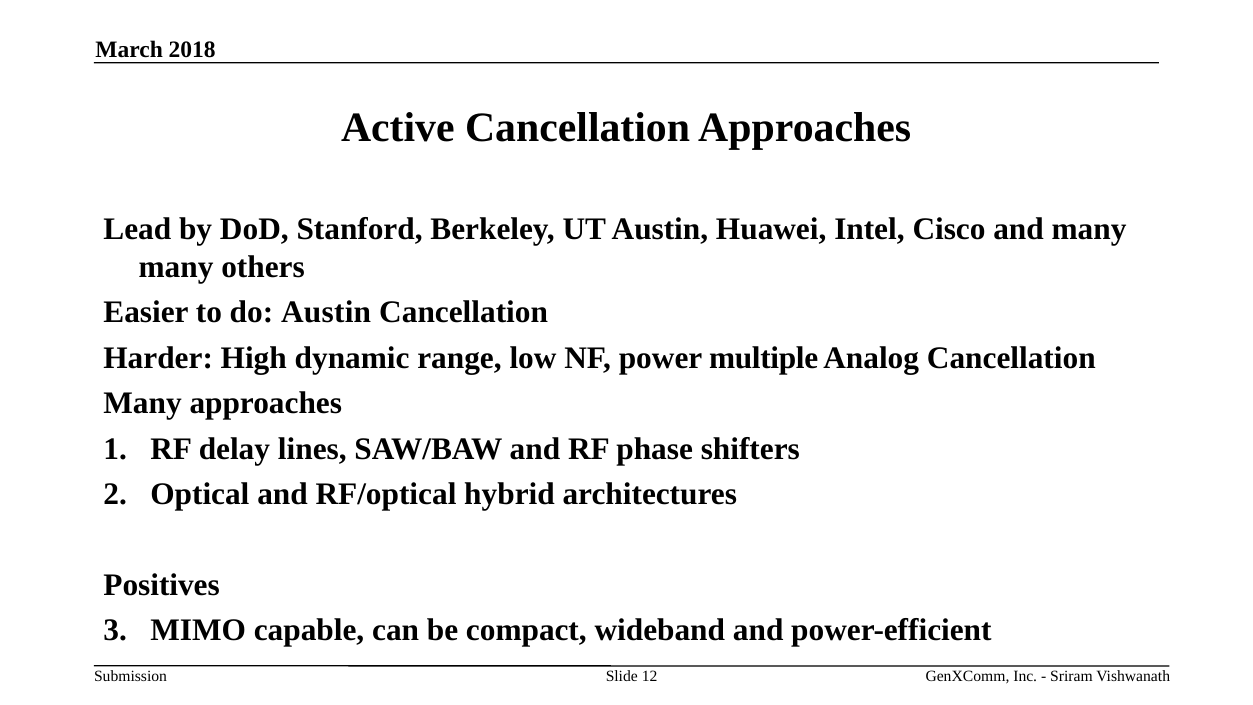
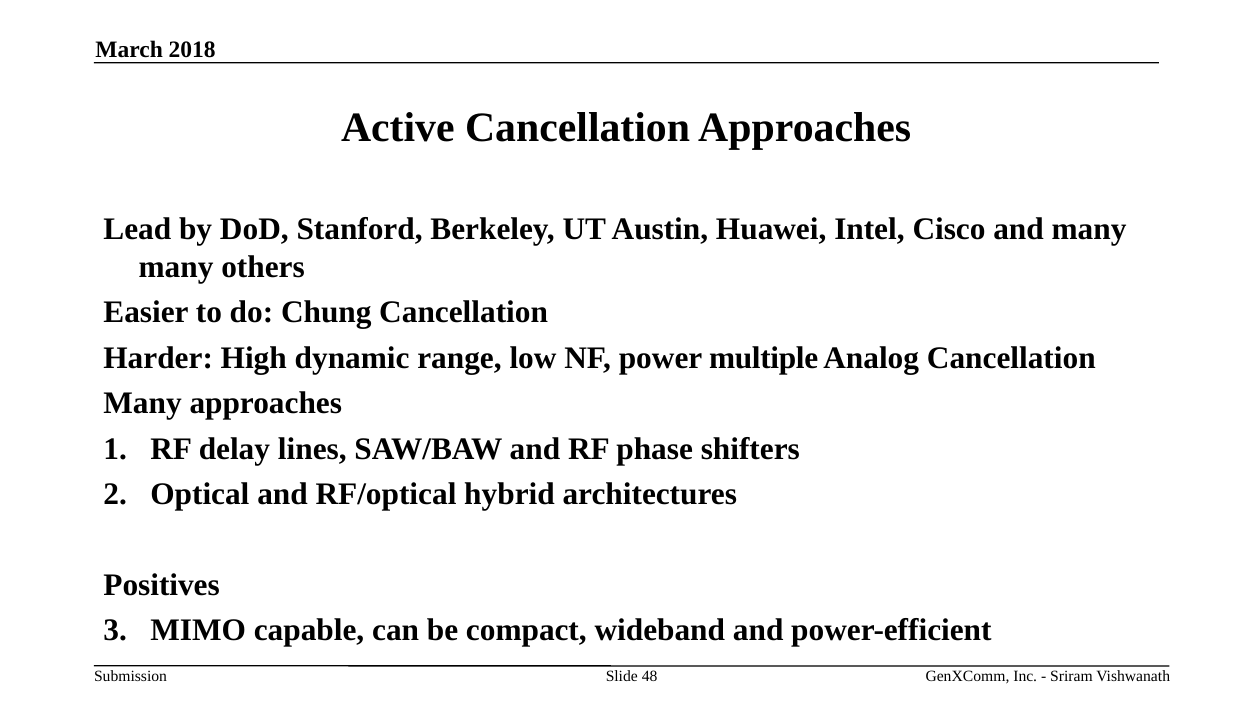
do Austin: Austin -> Chung (326, 312)
12: 12 -> 48 (650, 676)
